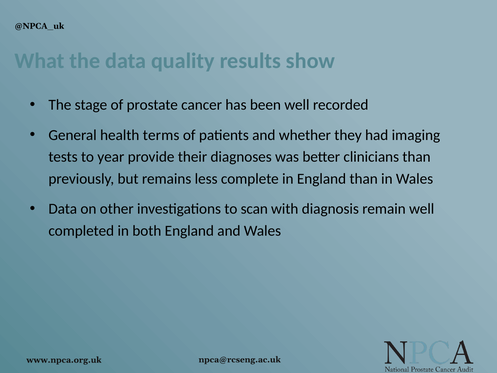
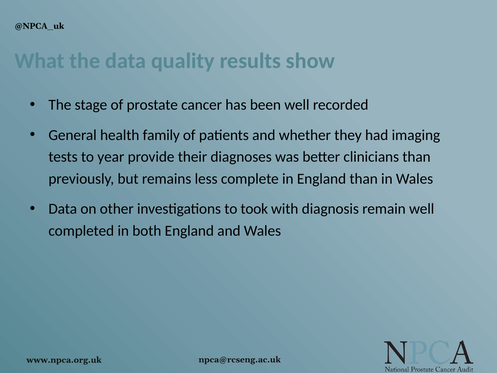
terms: terms -> family (161, 135)
scan: scan -> took (254, 209)
